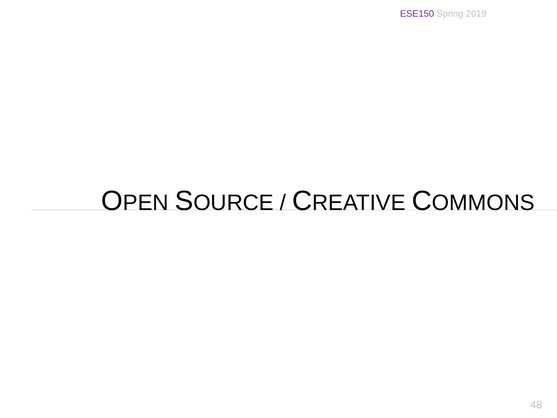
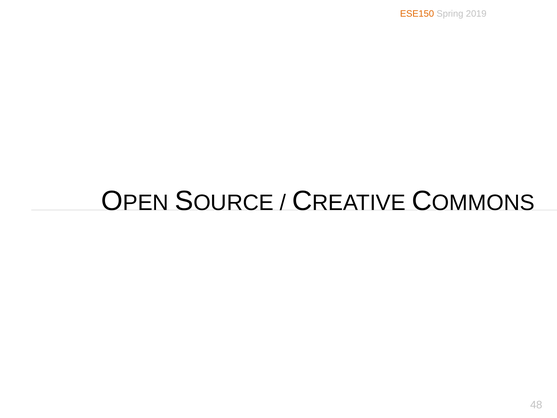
ESE150 colour: purple -> orange (417, 14)
